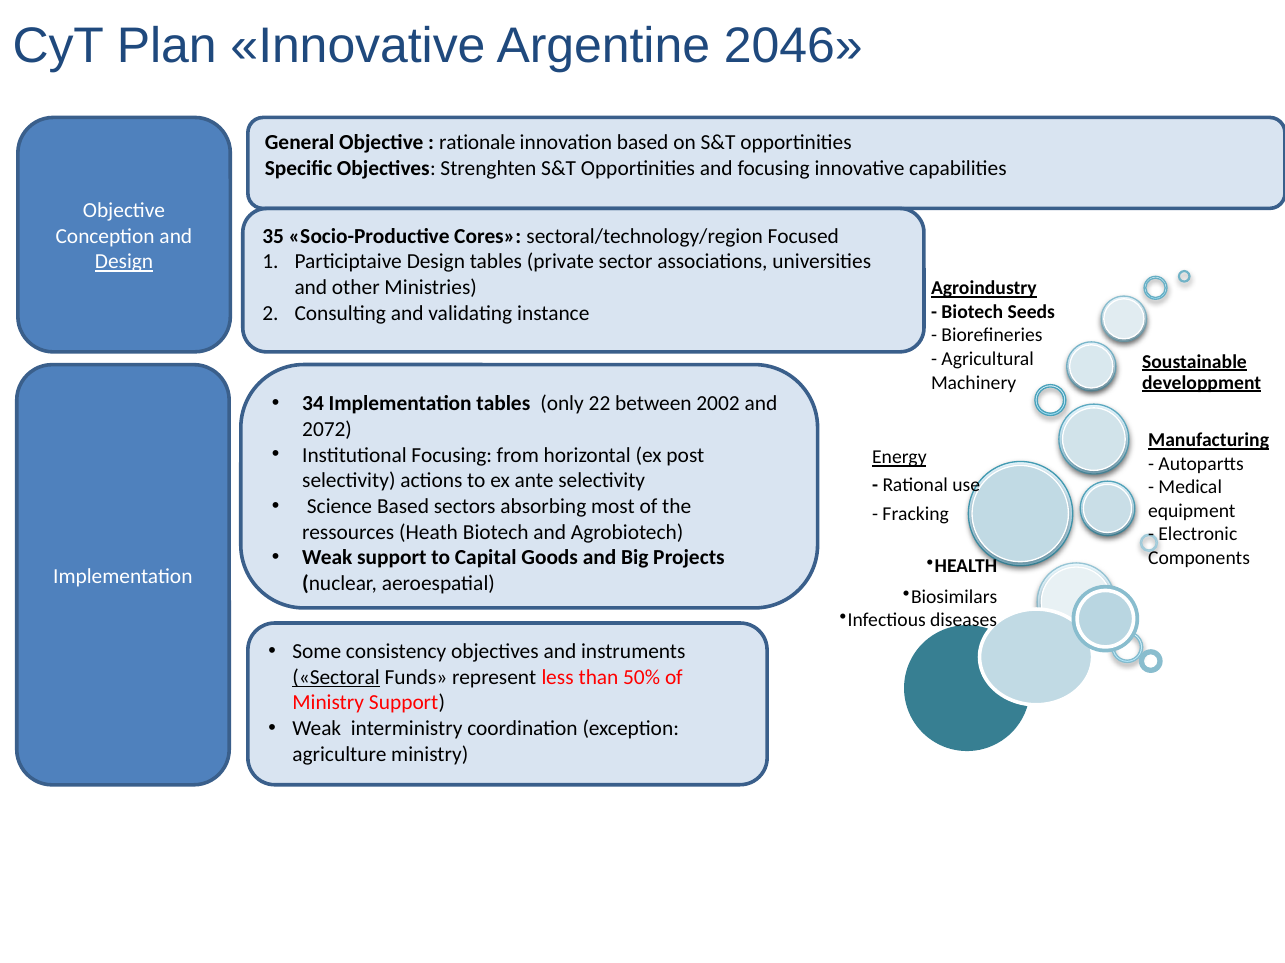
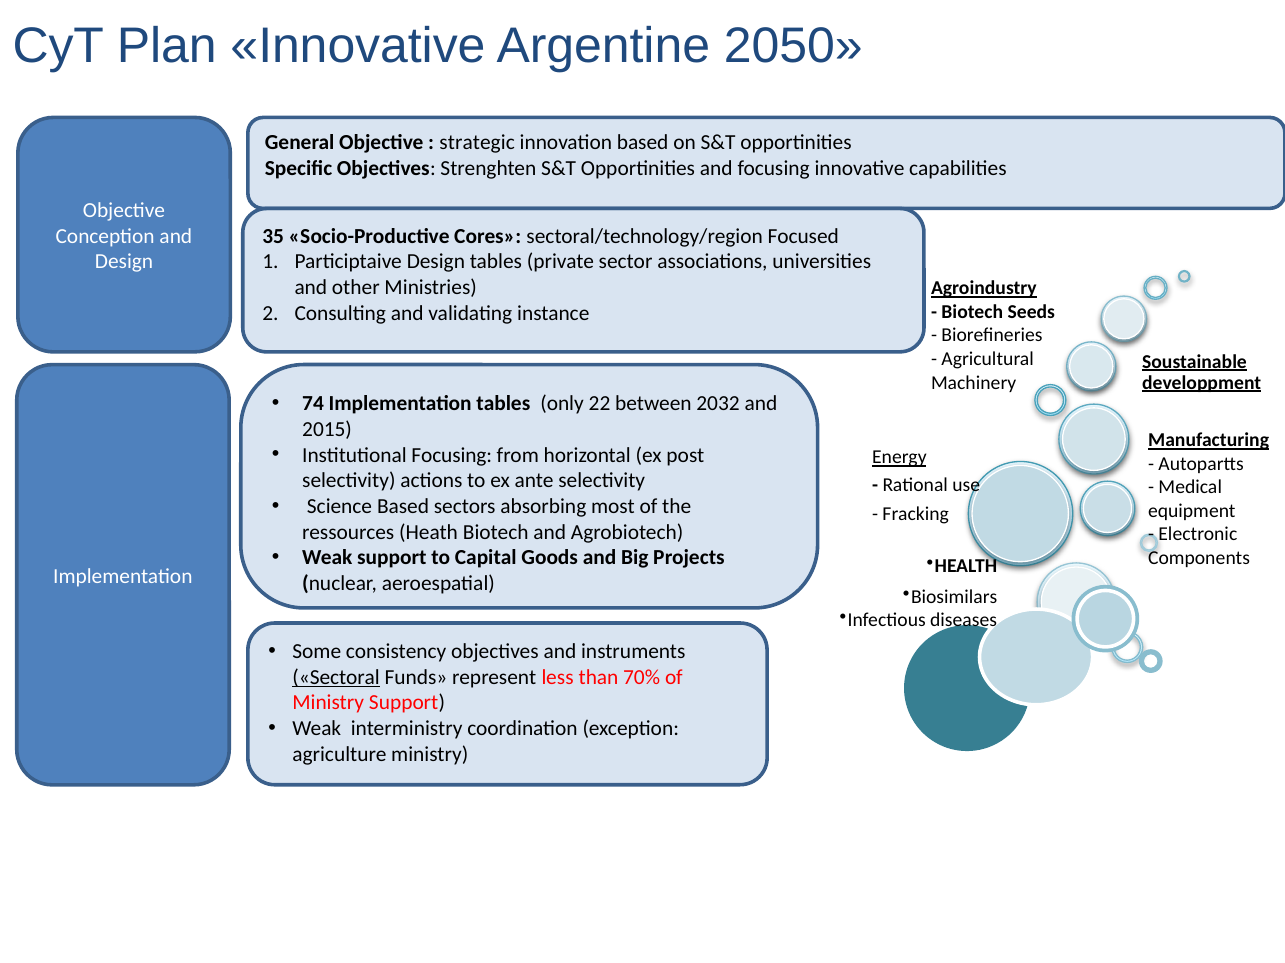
2046: 2046 -> 2050 (793, 46)
rationale: rationale -> strategic (477, 143)
Design underline: present -> none (124, 262)
34: 34 -> 74 (313, 404)
2002: 2002 -> 2032 (718, 404)
2072: 2072 -> 2015 (327, 430)
50%: 50% -> 70% (642, 678)
